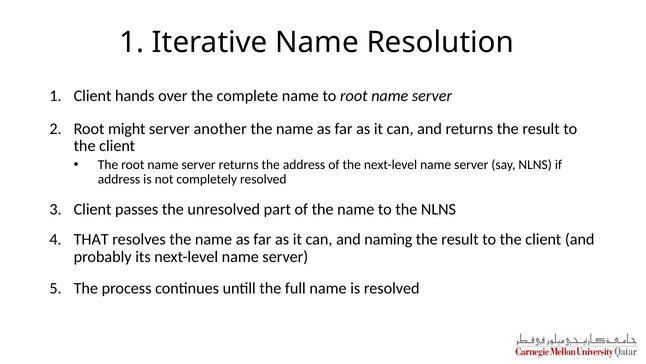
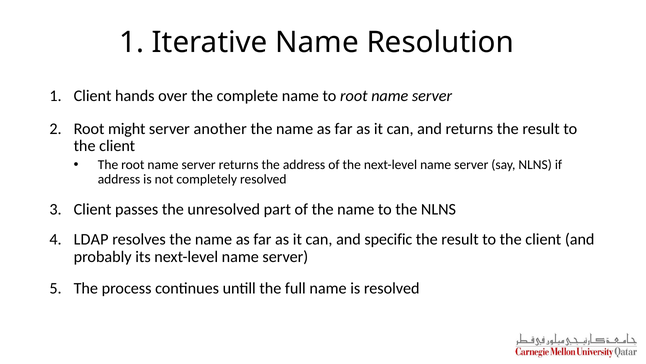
THAT: THAT -> LDAP (91, 239)
naming: naming -> specific (388, 239)
